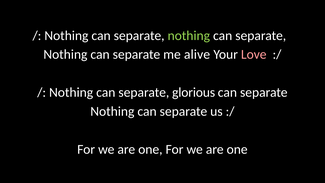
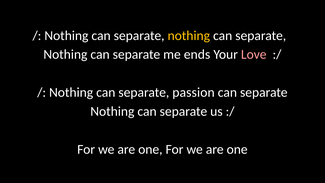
nothing colour: light green -> yellow (189, 35)
alive: alive -> ends (197, 54)
glorious: glorious -> passion (193, 92)
